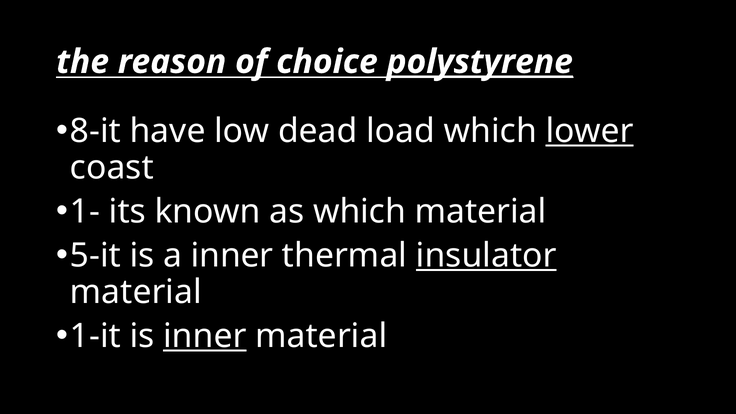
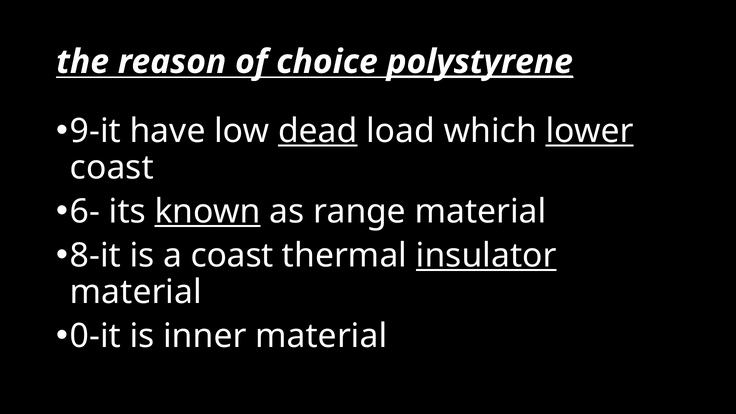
8-it: 8-it -> 9-it (95, 131)
dead underline: none -> present (318, 131)
1-: 1- -> 6- (85, 211)
known underline: none -> present (208, 211)
as which: which -> range (360, 211)
5-it: 5-it -> 8-it (95, 256)
a inner: inner -> coast (232, 256)
1-it: 1-it -> 0-it (95, 336)
inner underline: present -> none (205, 336)
